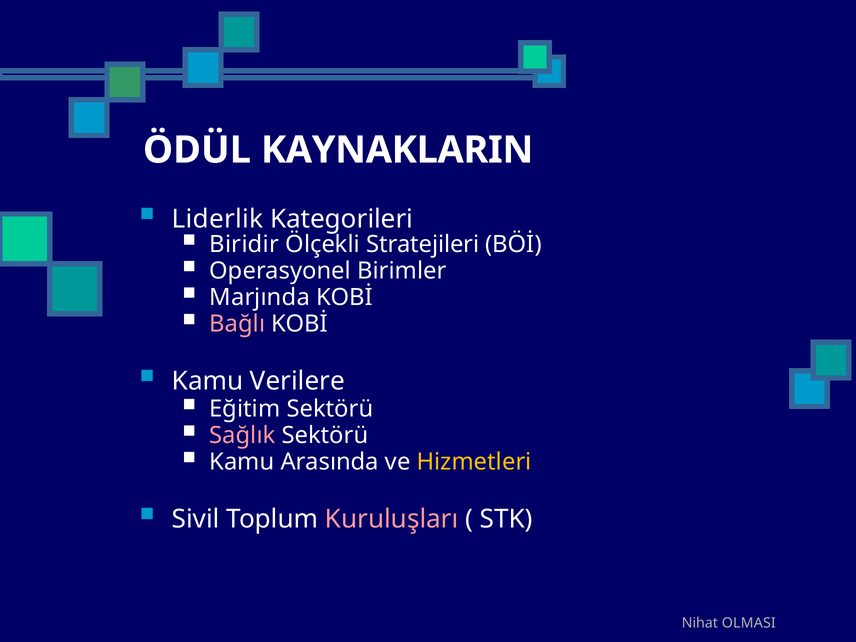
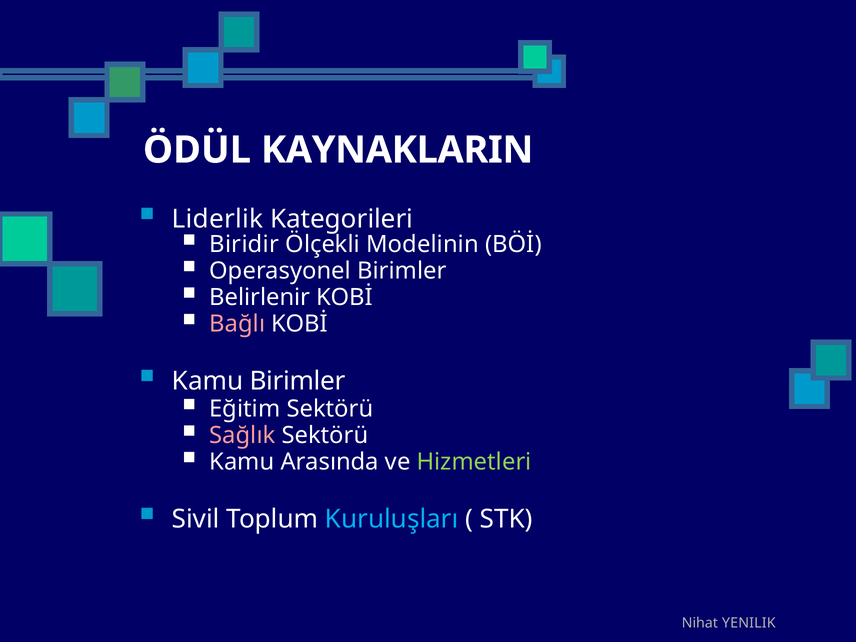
Stratejileri: Stratejileri -> Modelinin (423, 244)
Marjında: Marjında -> Belirlenir (260, 297)
Kamu Verilere: Verilere -> Birimler (298, 381)
Hizmetleri colour: yellow -> light green (474, 462)
Kuruluşları colour: pink -> light blue (392, 519)
OLMASI: OLMASI -> YENILIK (749, 623)
